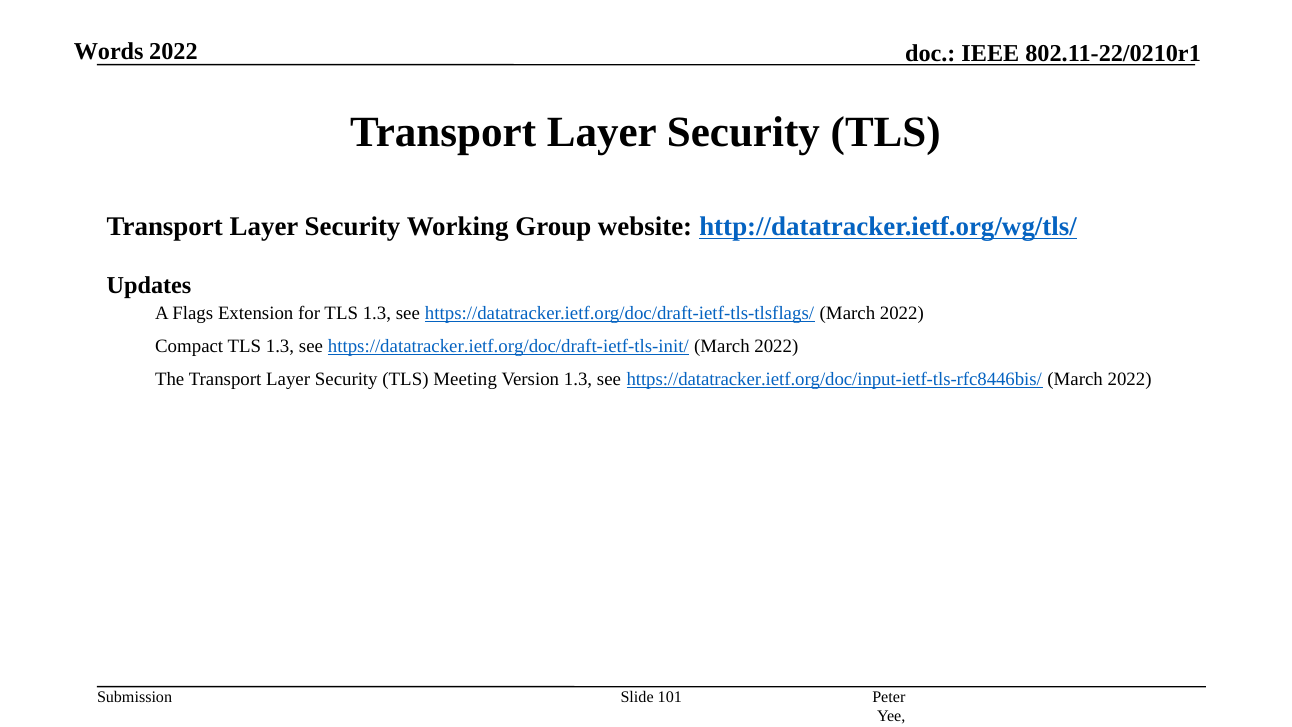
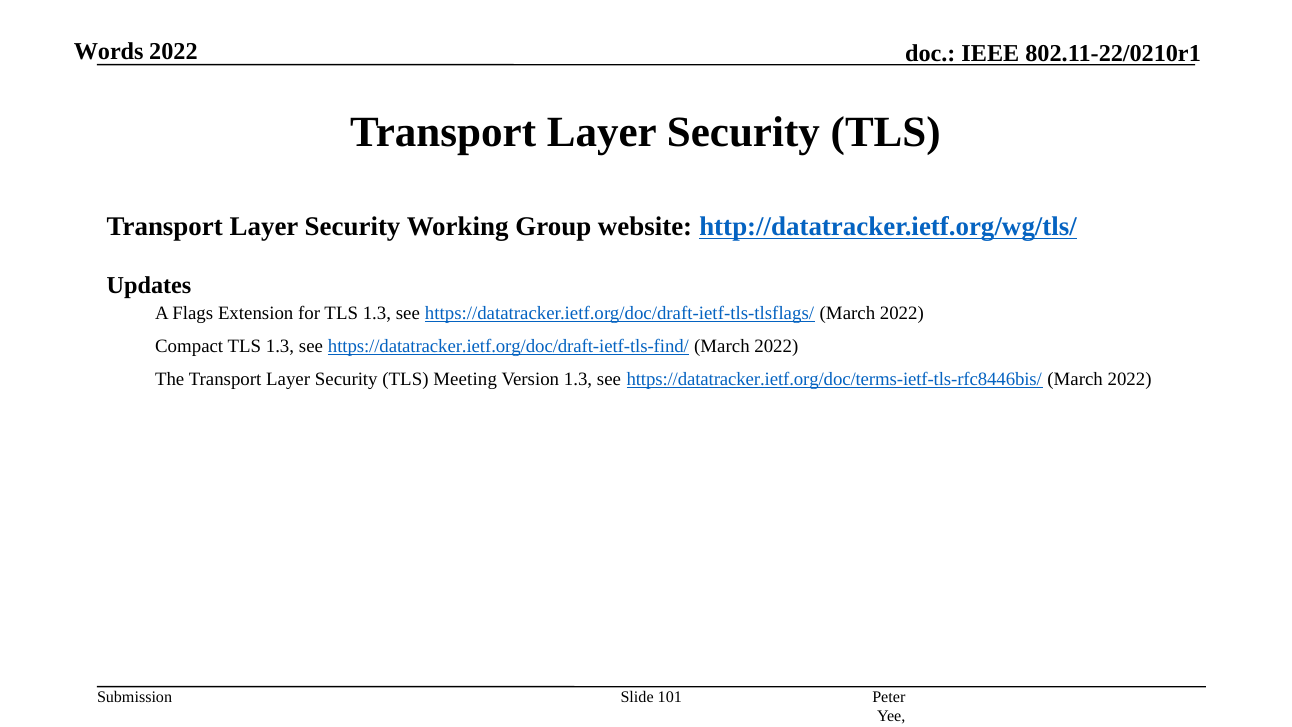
https://datatracker.ietf.org/doc/draft-ietf-tls-init/: https://datatracker.ietf.org/doc/draft-ietf-tls-init/ -> https://datatracker.ietf.org/doc/draft-ietf-tls-find/ (508, 346)
https://datatracker.ietf.org/doc/input-ietf-tls-rfc8446bis/: https://datatracker.ietf.org/doc/input-ietf-tls-rfc8446bis/ -> https://datatracker.ietf.org/doc/terms-ietf-tls-rfc8446bis/ (834, 379)
